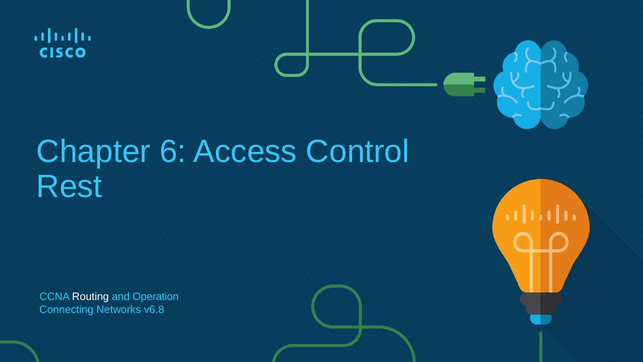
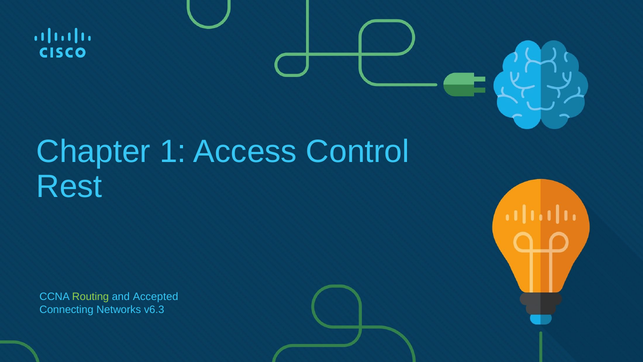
6: 6 -> 1 (173, 152)
Routing colour: white -> light green (91, 297)
Operation: Operation -> Accepted (156, 297)
v6.8: v6.8 -> v6.3 (154, 310)
